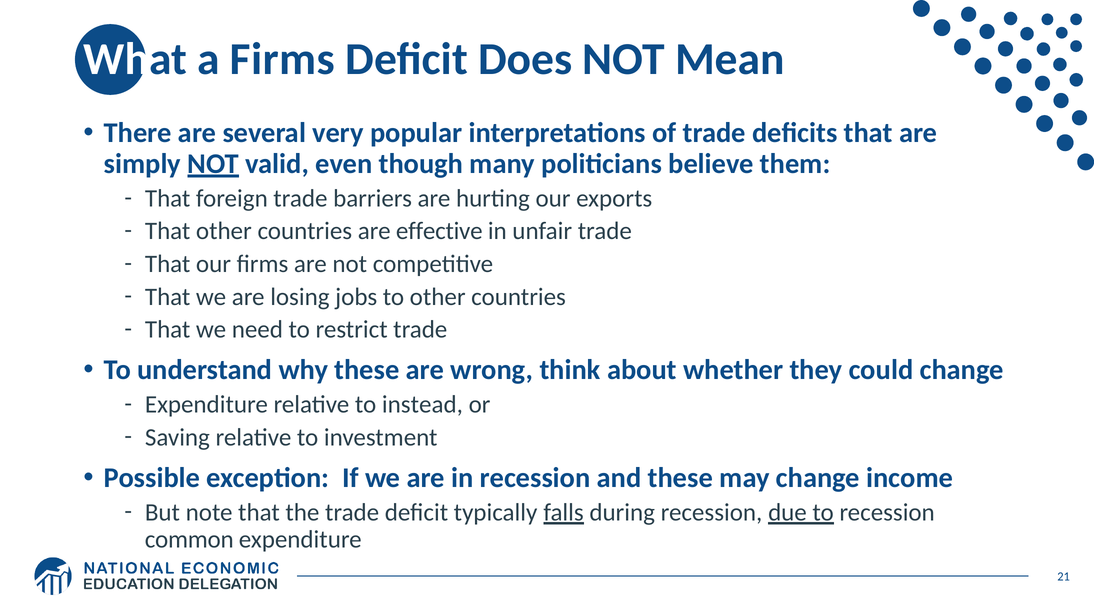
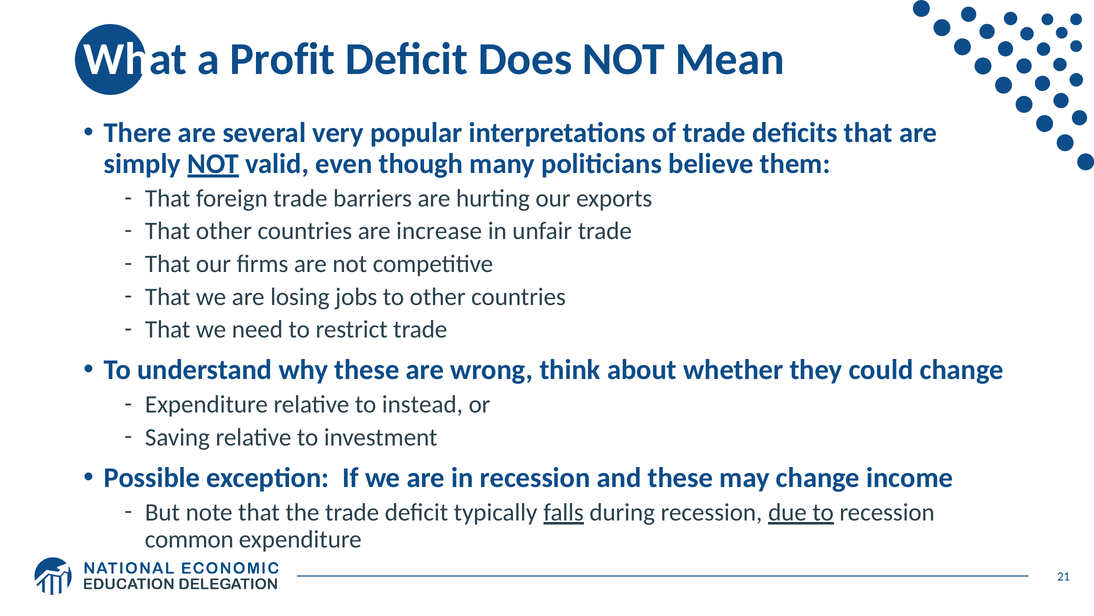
a Firms: Firms -> Profit (282, 59)
effective: effective -> increase (439, 231)
